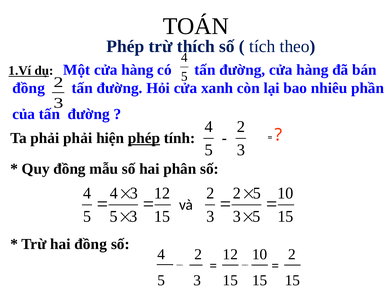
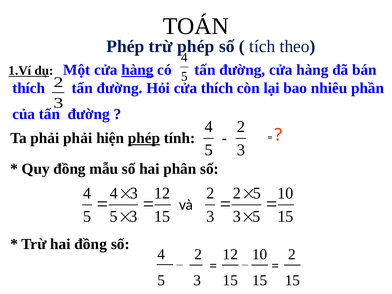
trừ thích: thích -> phép (196, 46)
hàng underline: none -> present (137, 70)
đồng: đồng -> thích (29, 88)
cửa xanh: xanh -> thích (217, 88)
